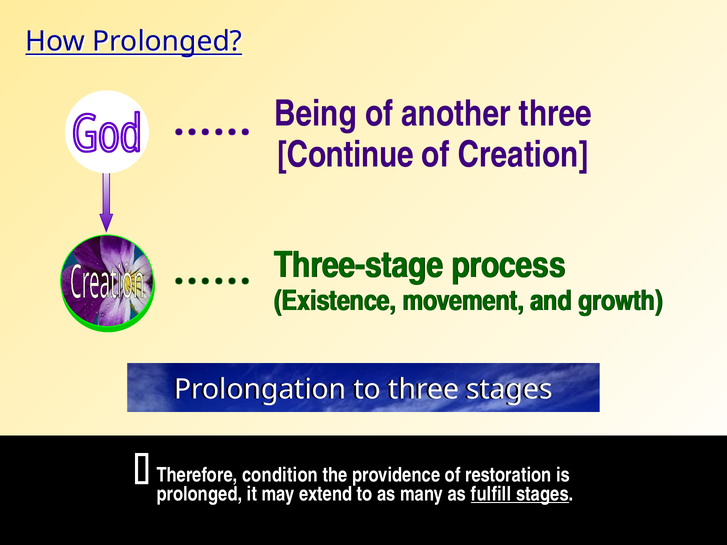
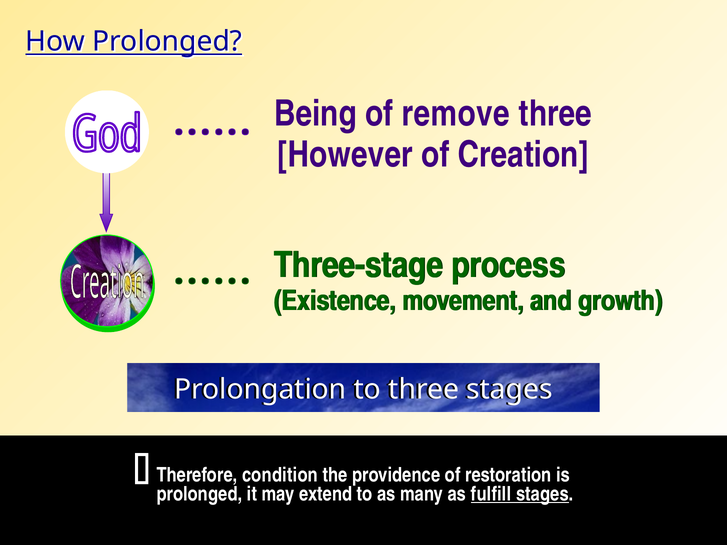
another: another -> remove (456, 114)
Continue: Continue -> However (345, 155)
